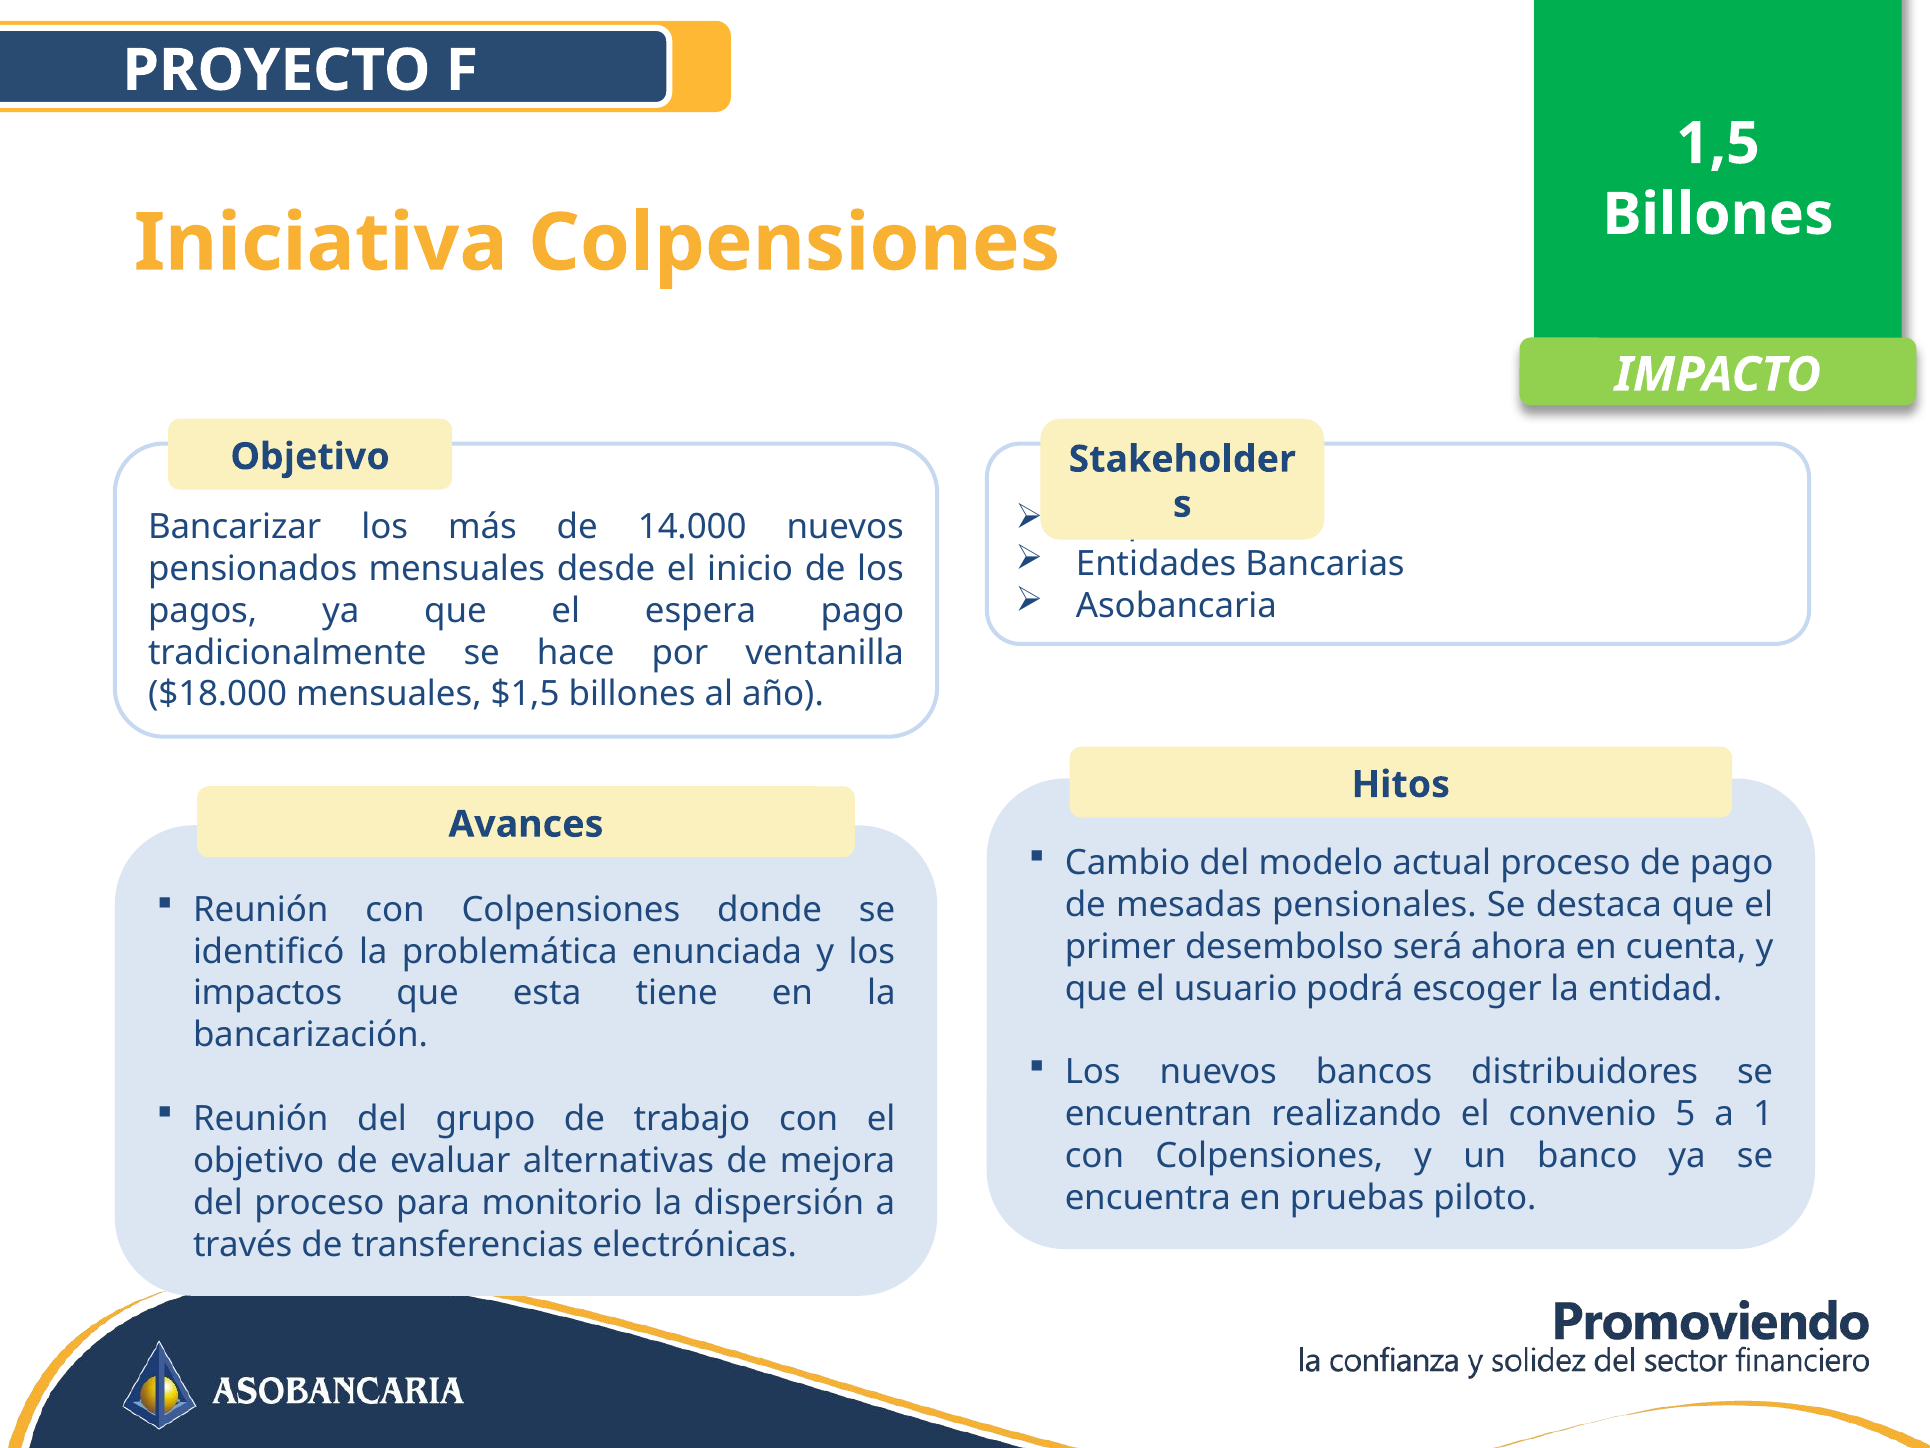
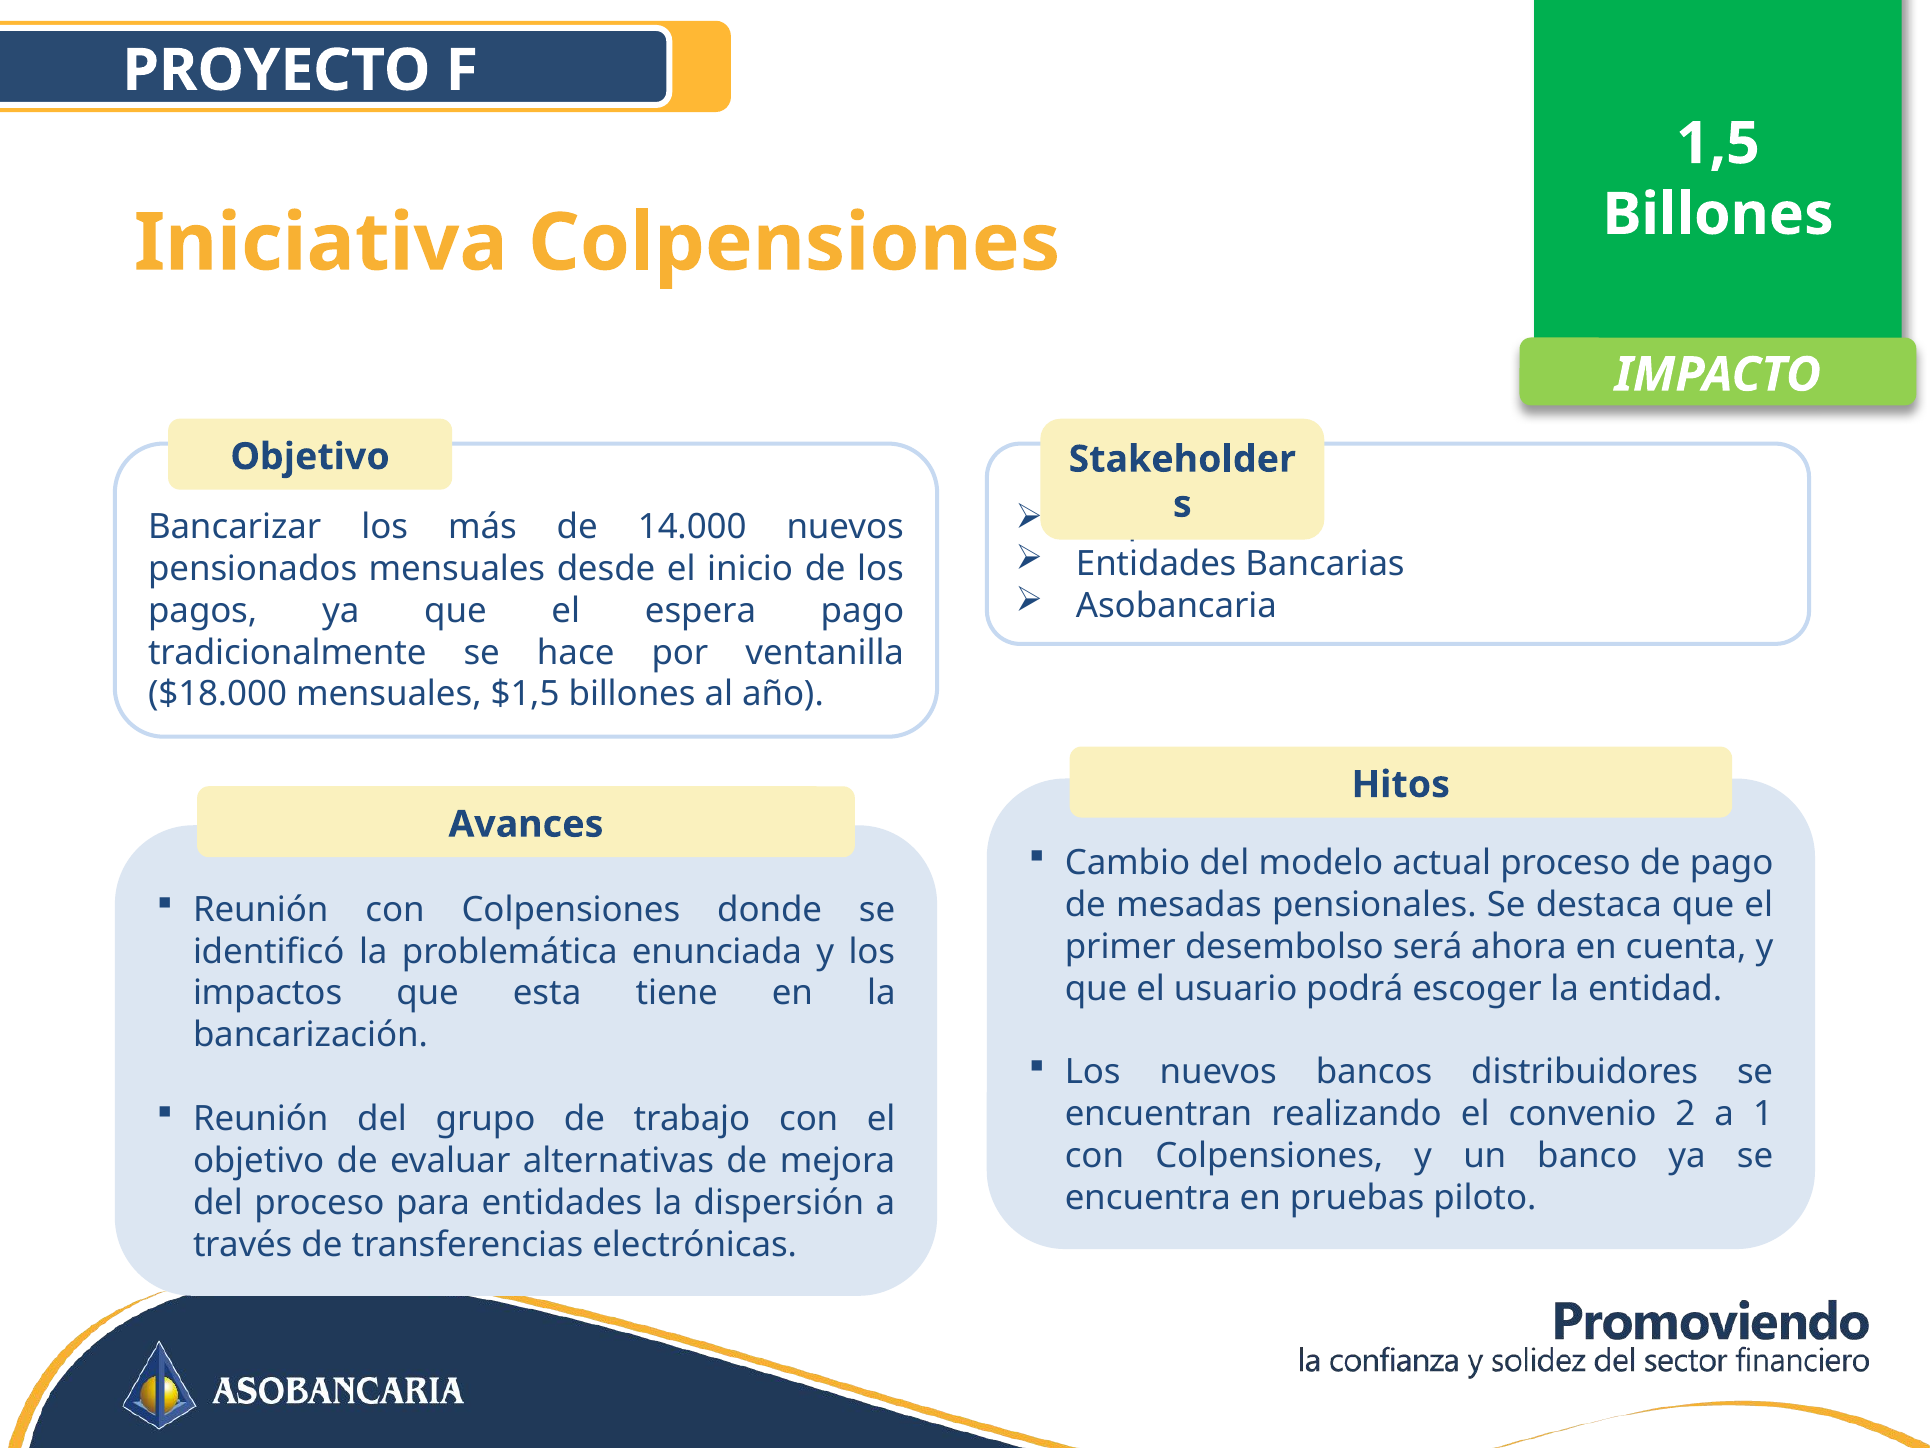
5: 5 -> 2 (1685, 1114)
para monitorio: monitorio -> entidades (562, 1202)
